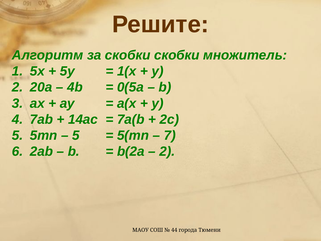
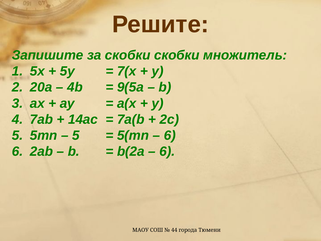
Алгоритм: Алгоритм -> Запишите (48, 55)
1(х: 1(х -> 7(х (127, 71)
0(5а: 0(5а -> 9(5а (130, 87)
7: 7 -> 6 (170, 135)
2: 2 -> 6 (167, 151)
